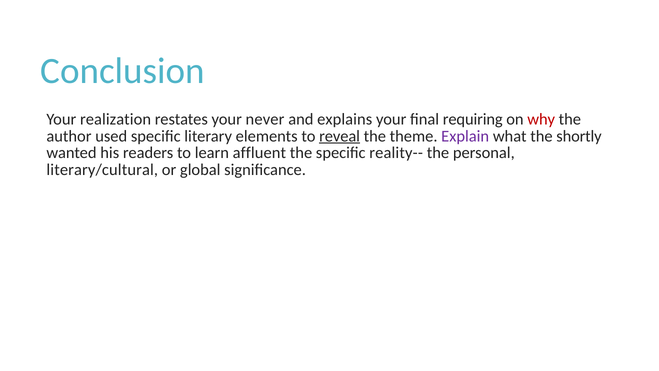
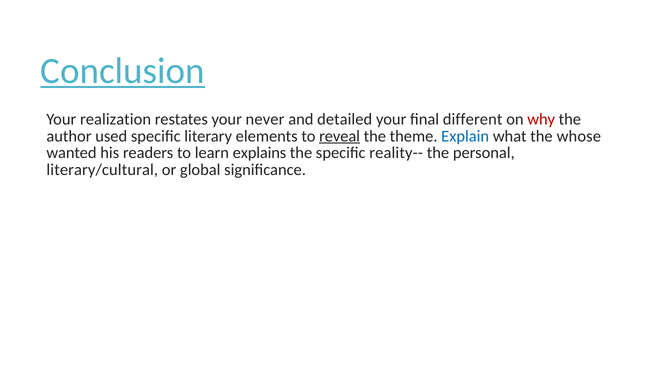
Conclusion underline: none -> present (123, 71)
explains: explains -> detailed (345, 119)
requiring: requiring -> different (473, 119)
Explain colour: purple -> blue (465, 136)
shortly: shortly -> whose (579, 136)
affluent: affluent -> explains (259, 153)
